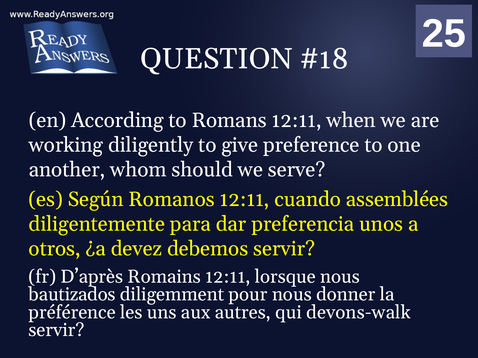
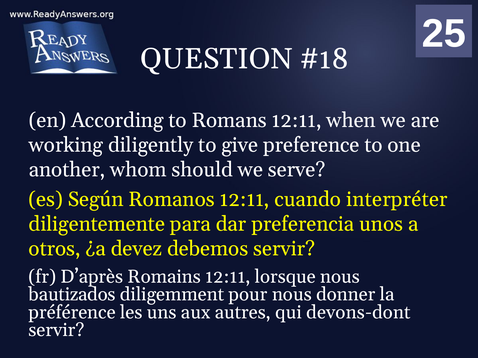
assemblées: assemblées -> interpréter (397, 200)
devons-walk: devons-walk -> devons-dont (358, 313)
